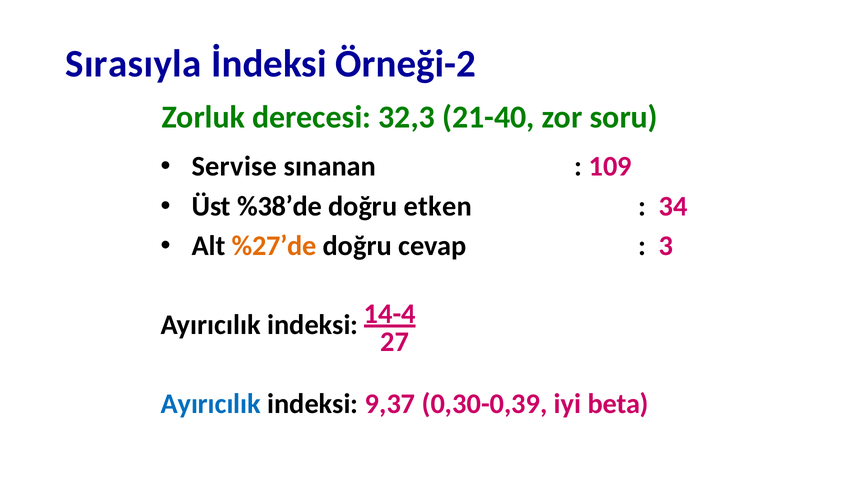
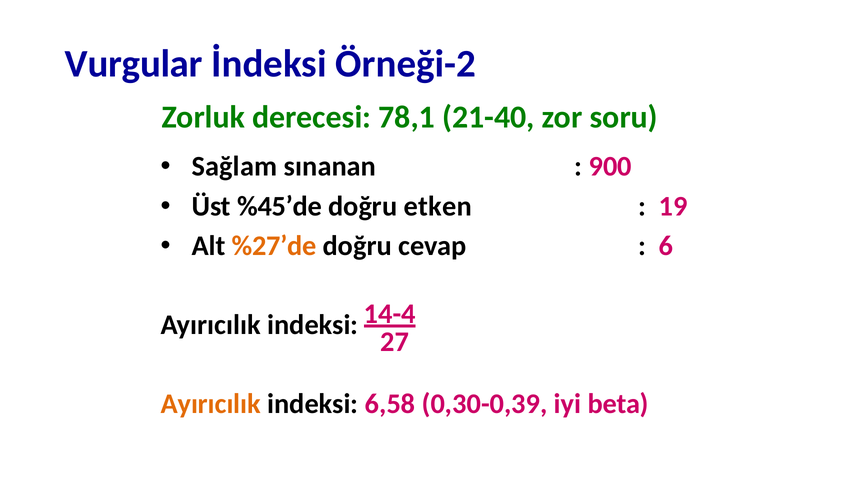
Sırasıyla: Sırasıyla -> Vurgular (134, 64)
32,3: 32,3 -> 78,1 (407, 117)
Servise: Servise -> Sağlam (234, 167)
109: 109 -> 900 (610, 167)
%38’de: %38’de -> %45’de (280, 206)
34: 34 -> 19 (673, 206)
3: 3 -> 6 (666, 246)
Ayırıcılık colour: blue -> orange (211, 404)
9,37: 9,37 -> 6,58 (390, 404)
